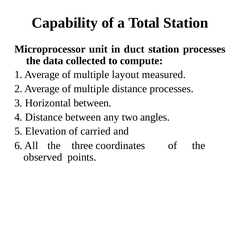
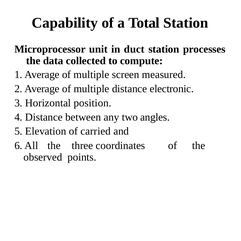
layout: layout -> screen (126, 75)
distance processes: processes -> electronic (172, 89)
Horizontal between: between -> position (92, 103)
